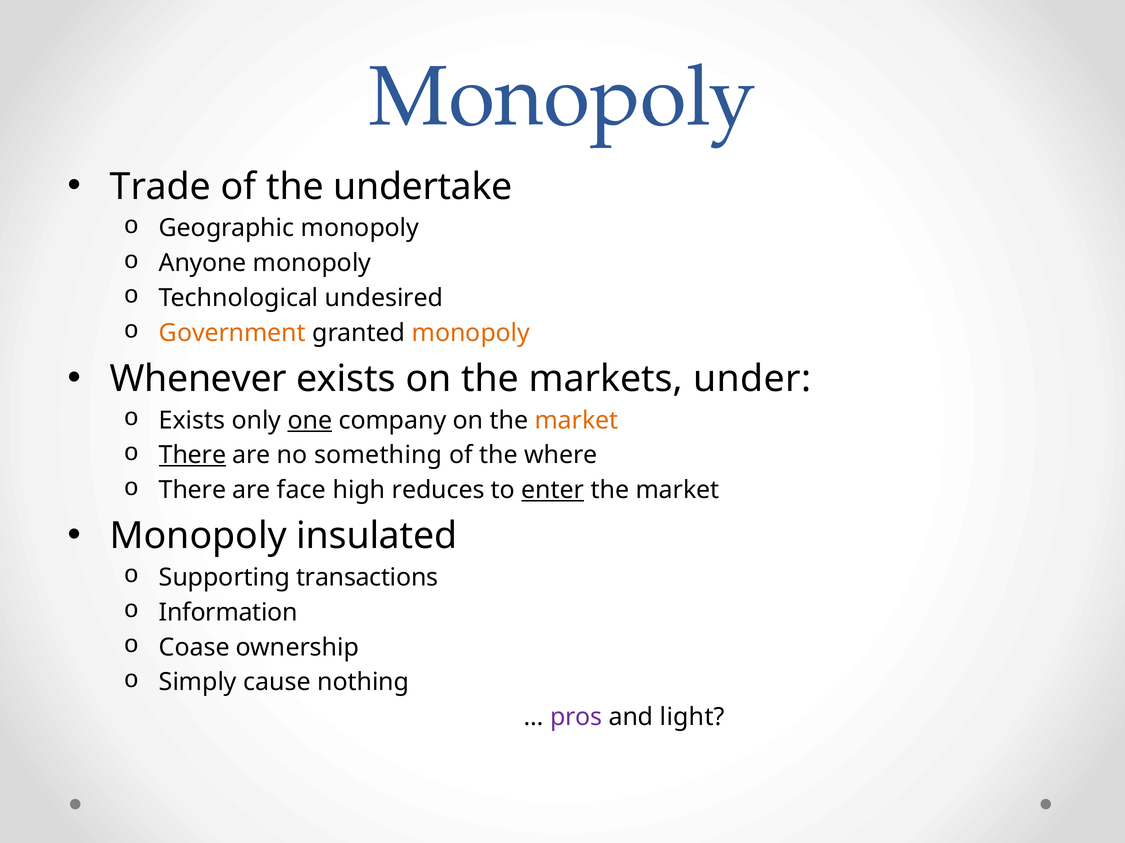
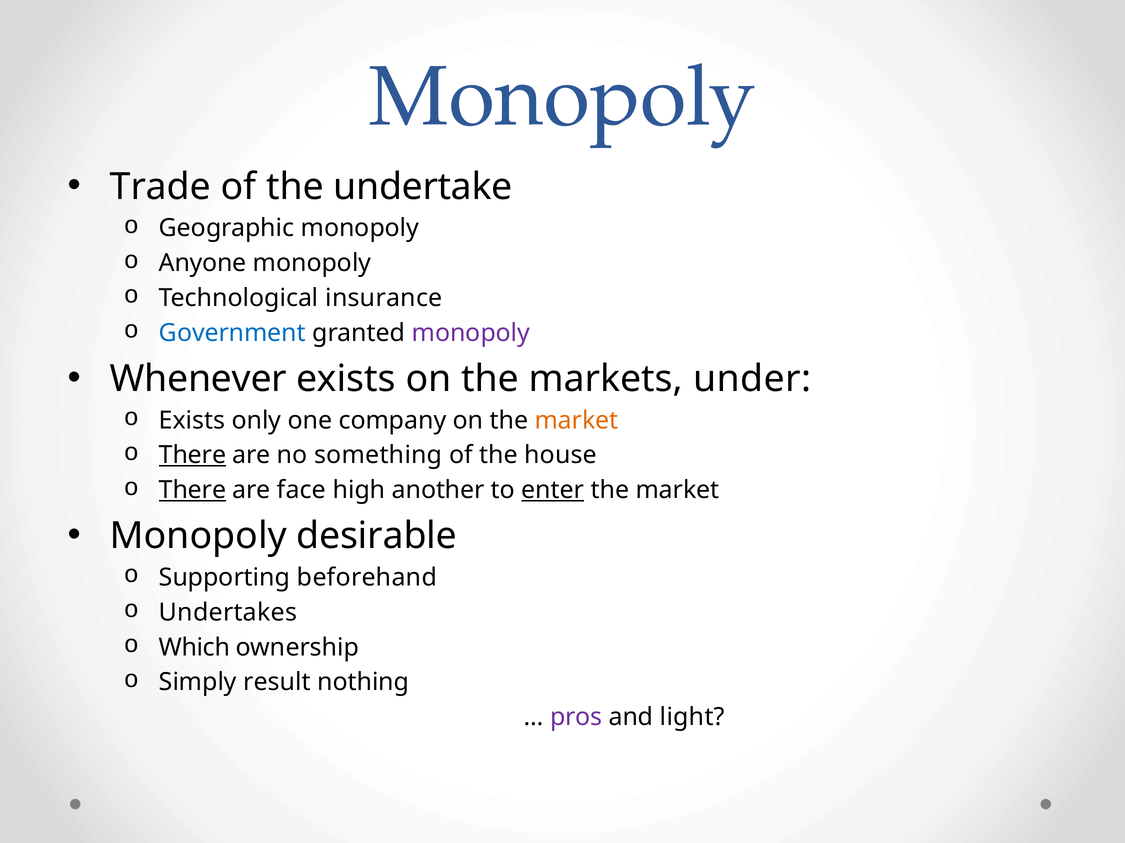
undesired: undesired -> insurance (384, 298)
Government colour: orange -> blue (232, 333)
monopoly colour: orange -> purple (471, 333)
one underline: present -> none (310, 421)
where: where -> house (561, 456)
There underline: none -> present (193, 491)
reduces: reduces -> another (438, 491)
insulated: insulated -> desirable (377, 536)
transactions: transactions -> beforehand (367, 578)
Information: Information -> Undertakes (228, 613)
Coase: Coase -> Which (194, 648)
cause: cause -> result (277, 683)
